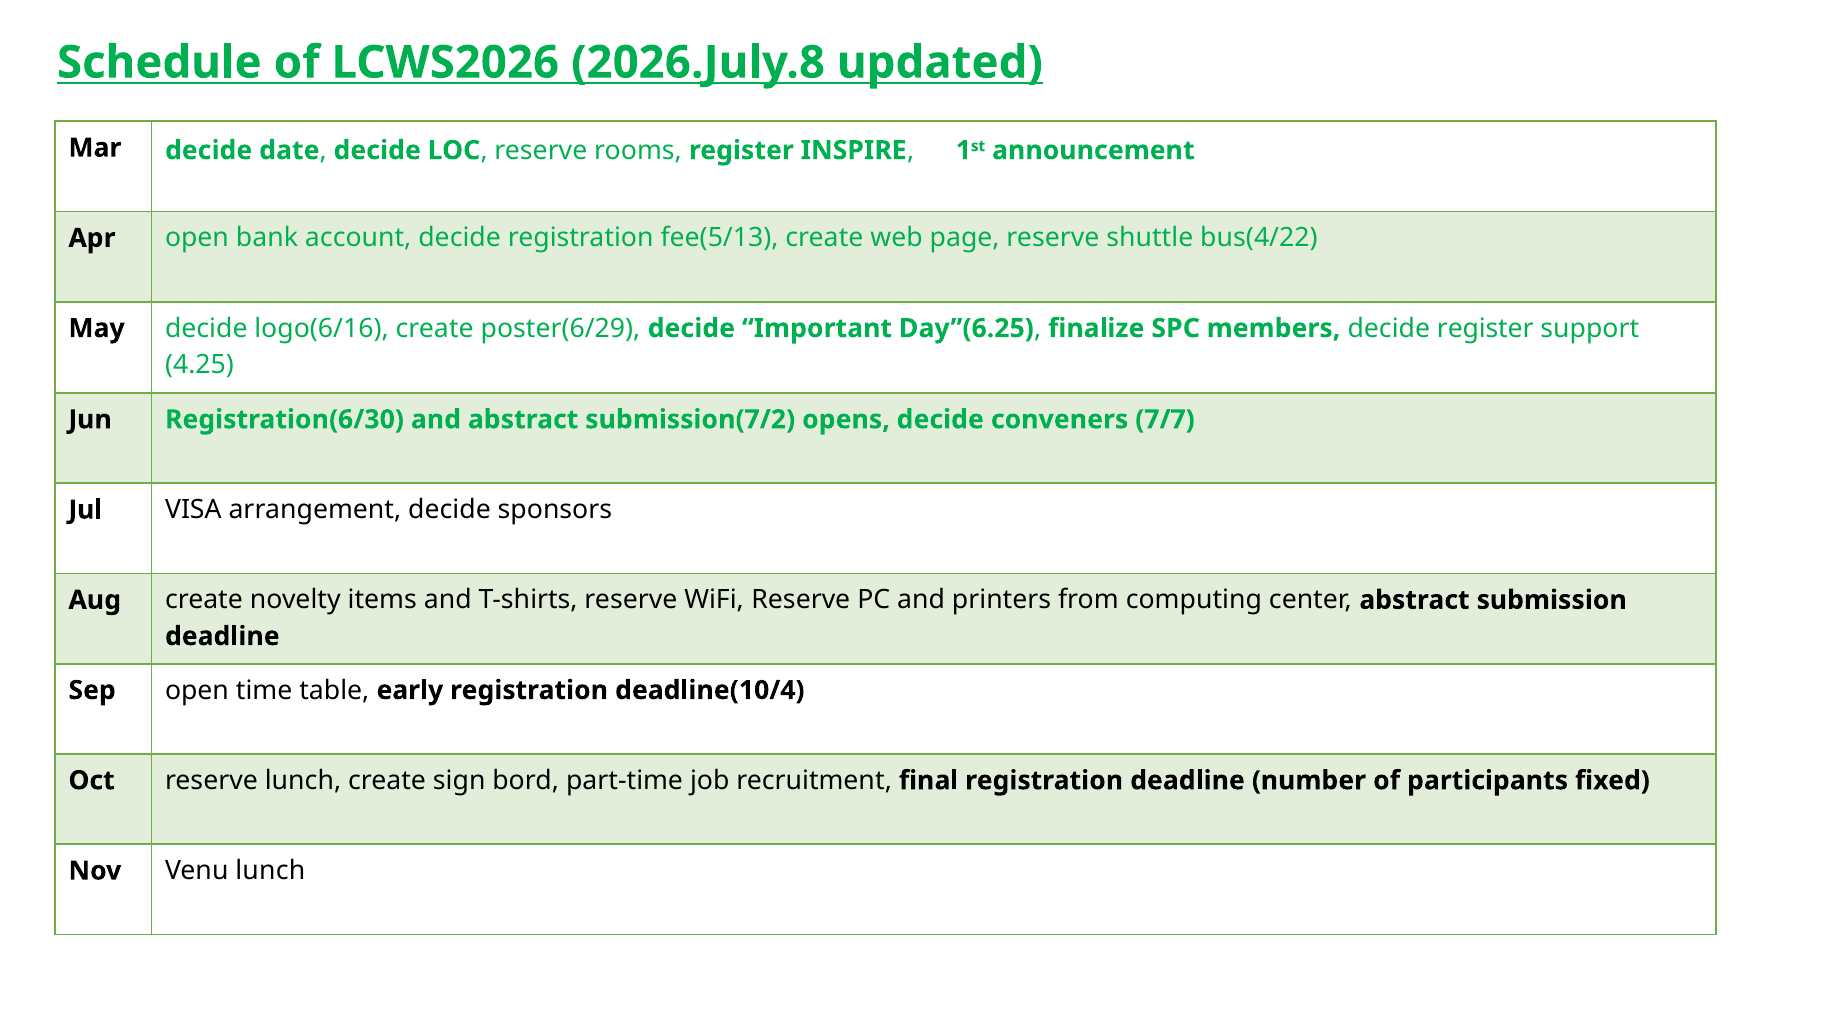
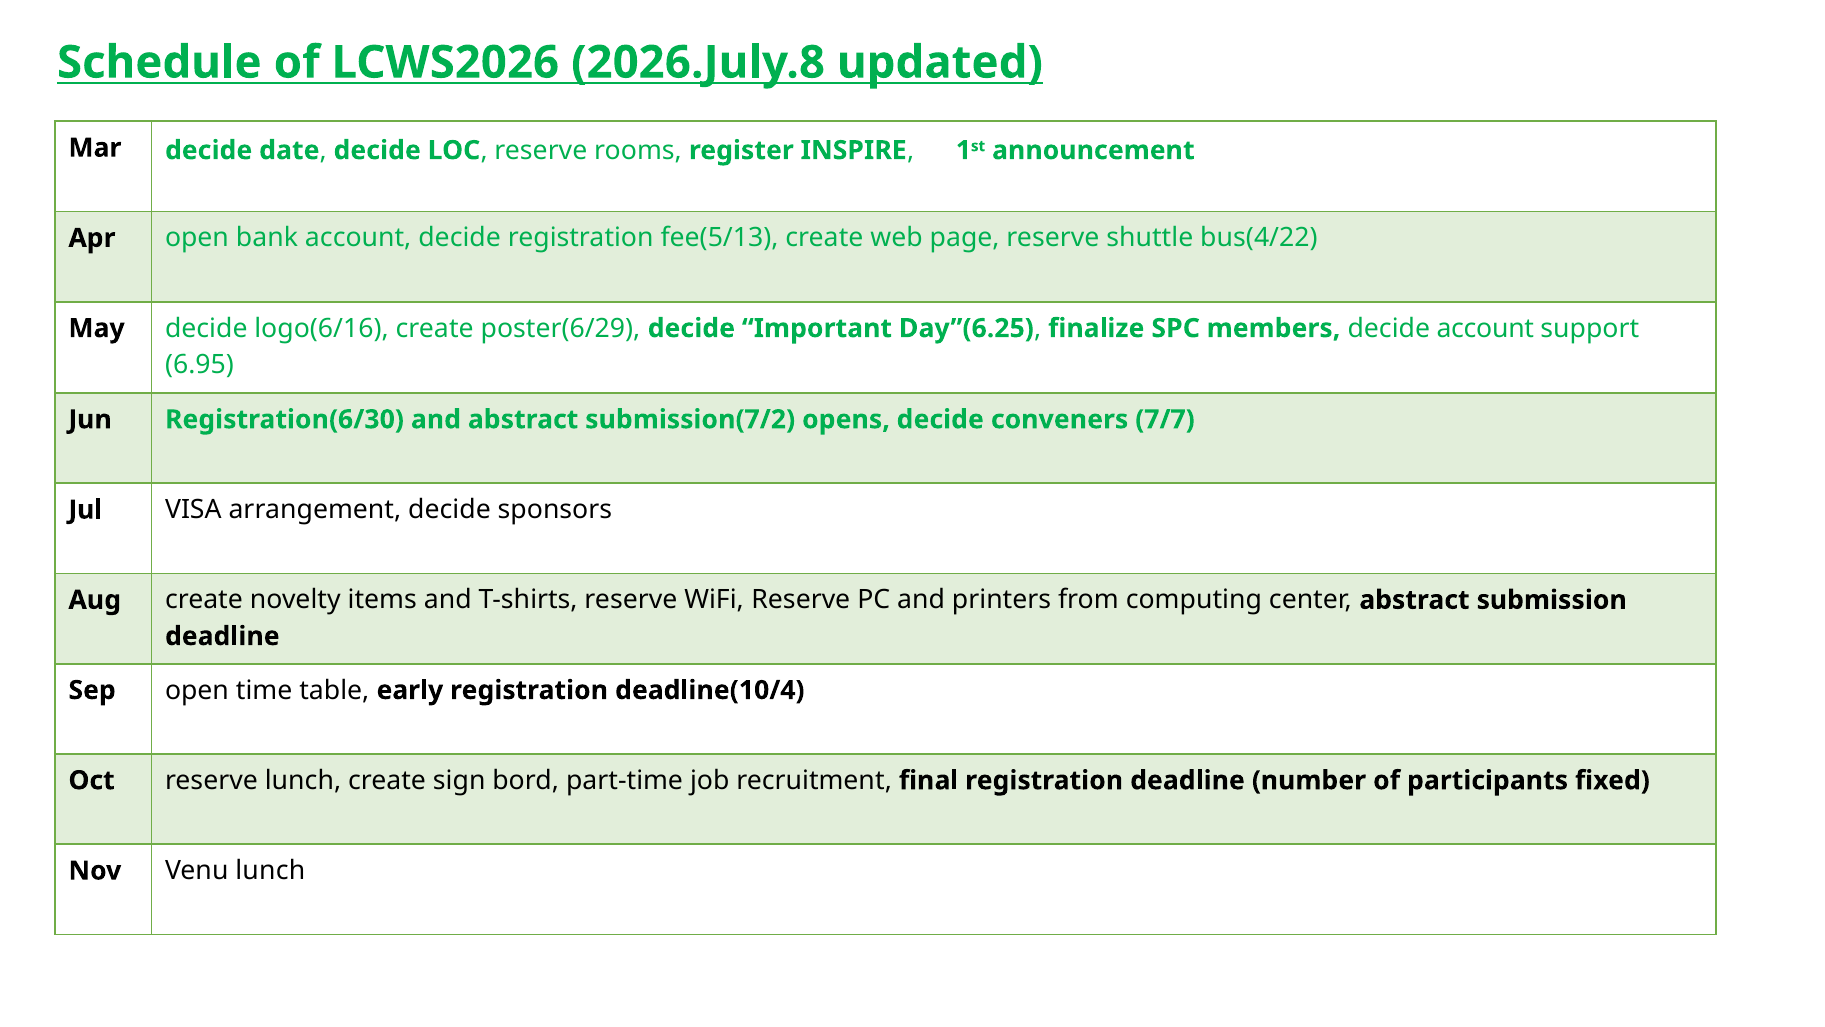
decide register: register -> account (1485, 328)
4.25: 4.25 -> 6.95 (199, 364)
